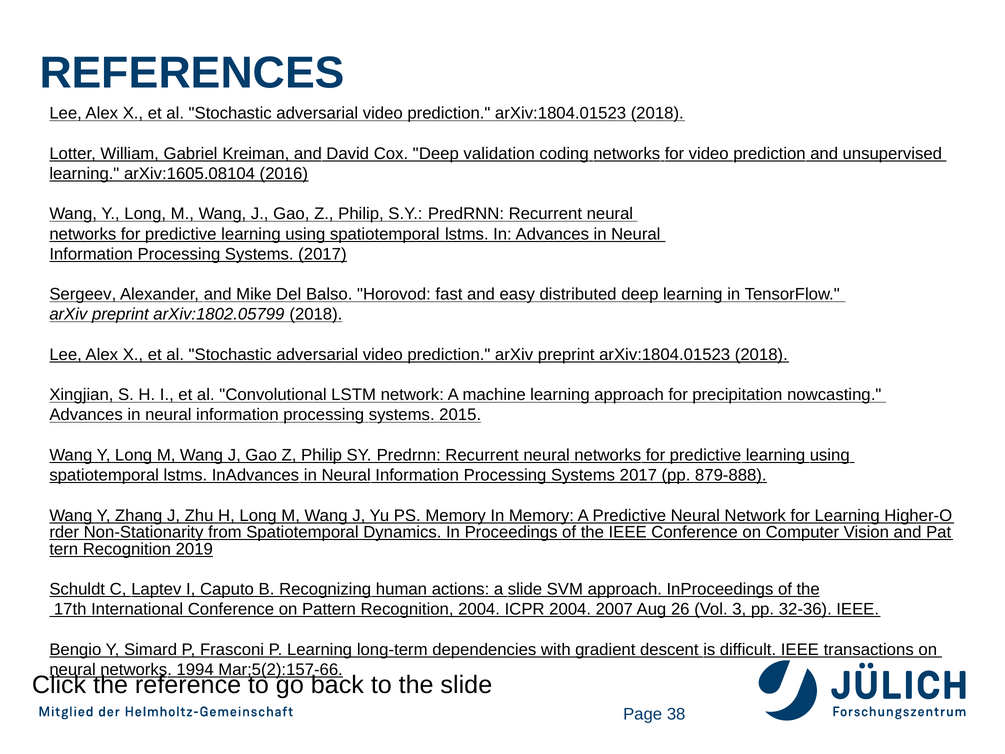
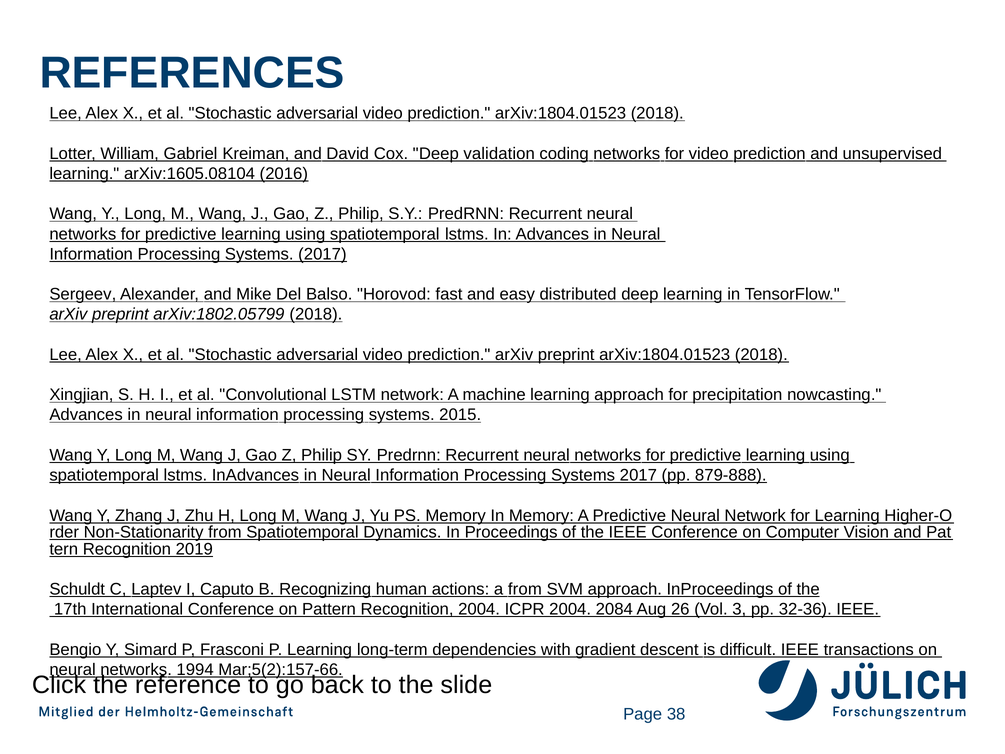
a slide: slide -> from (525, 589)
2007: 2007 -> 2084 (614, 609)
